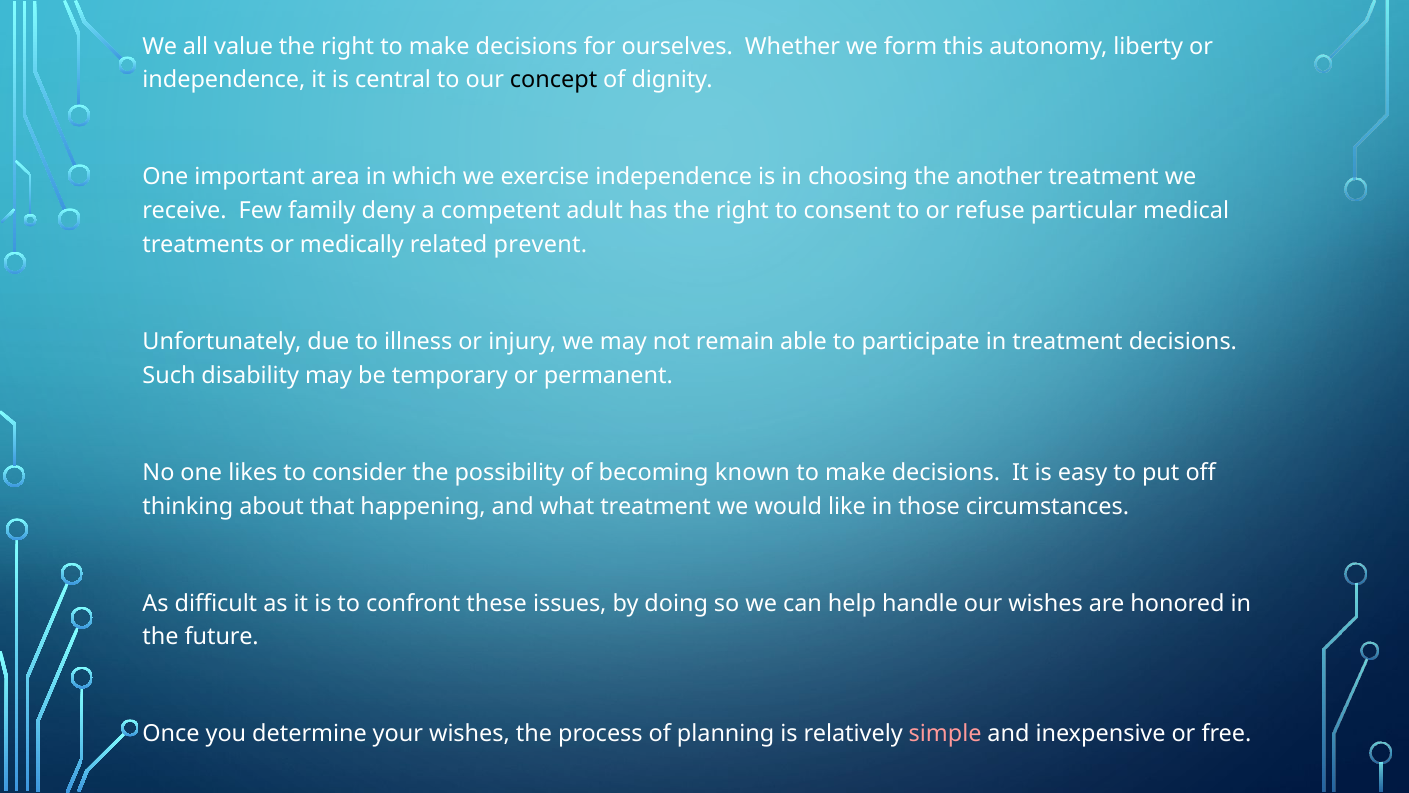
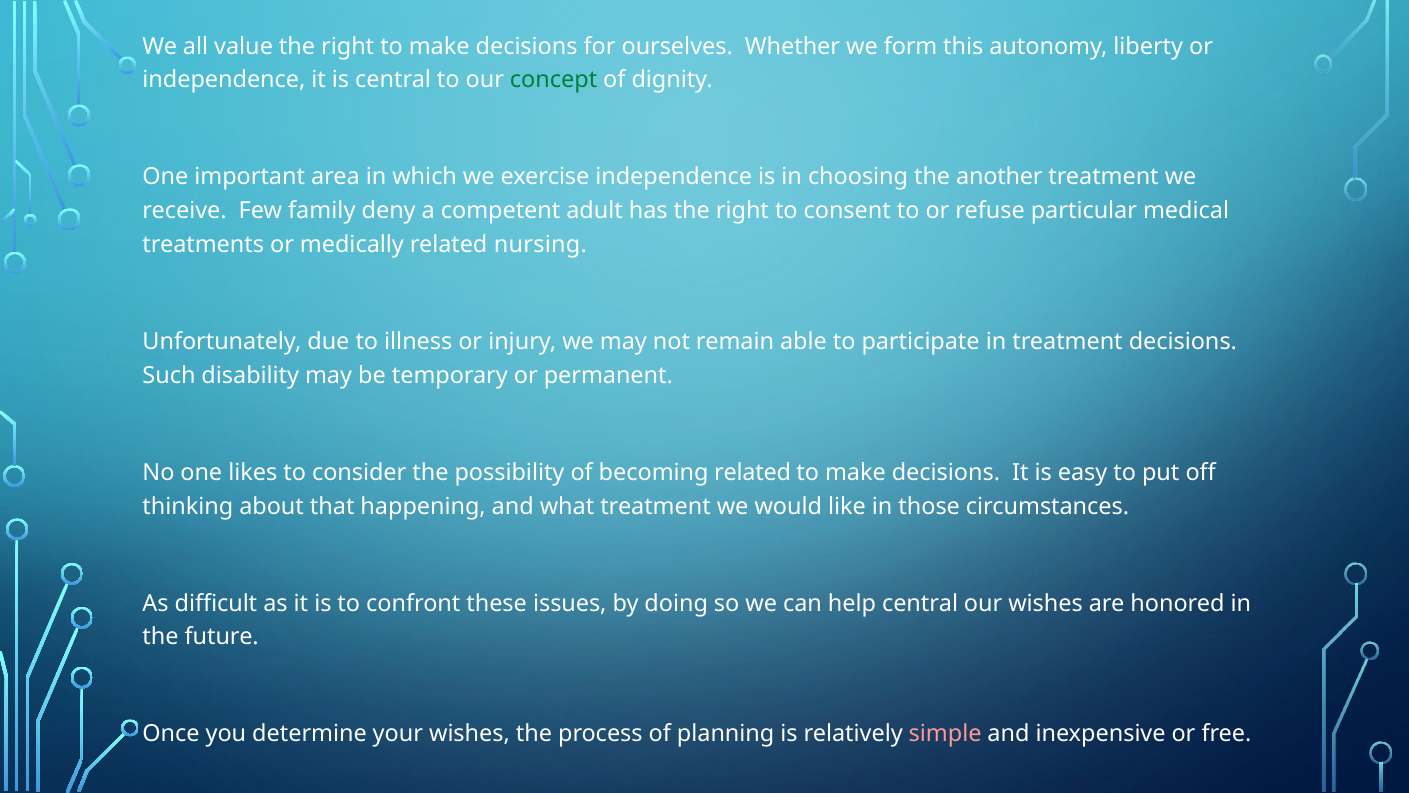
concept colour: black -> green (554, 80)
prevent: prevent -> nursing (540, 245)
becoming known: known -> related (753, 472)
help handle: handle -> central (920, 603)
